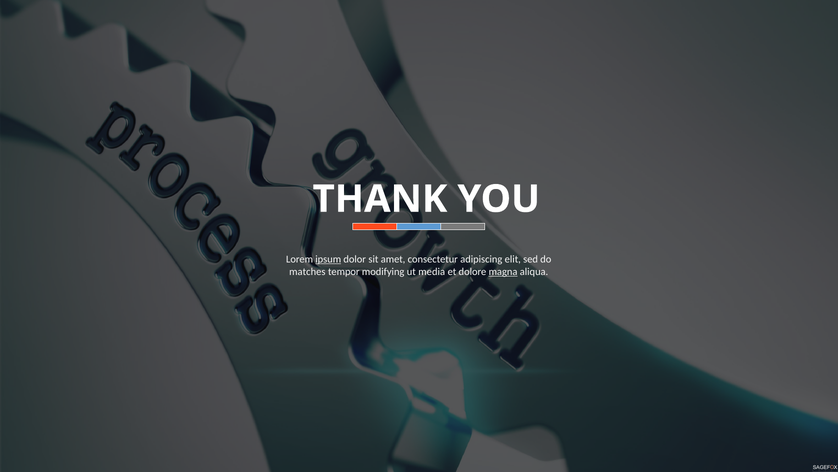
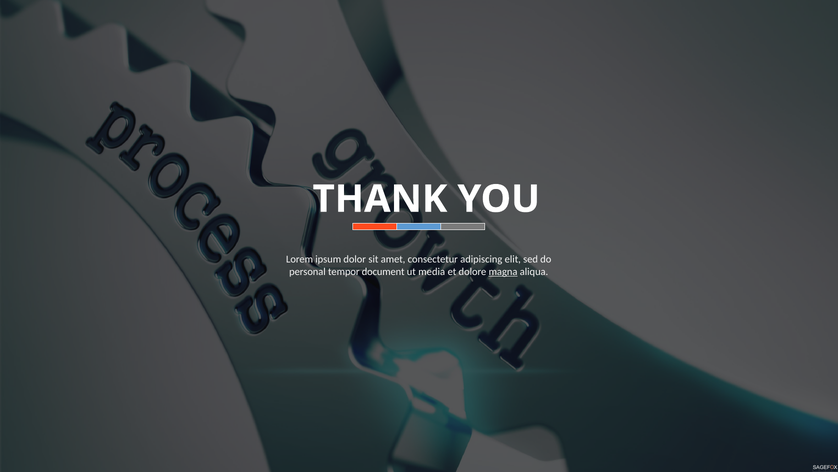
ipsum underline: present -> none (328, 259)
matches: matches -> personal (307, 271)
modifying: modifying -> document (383, 271)
